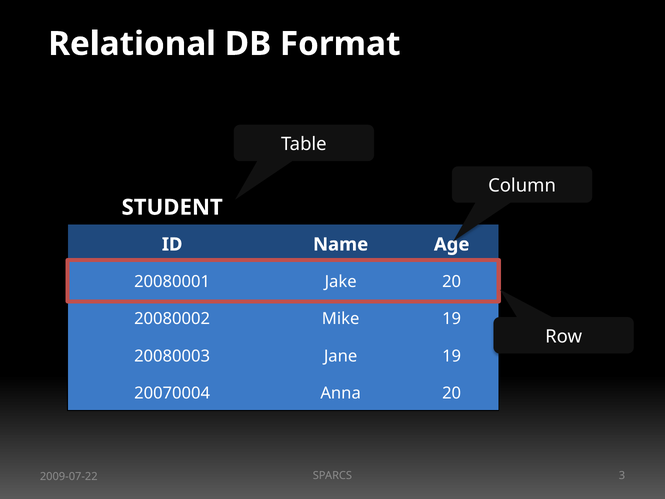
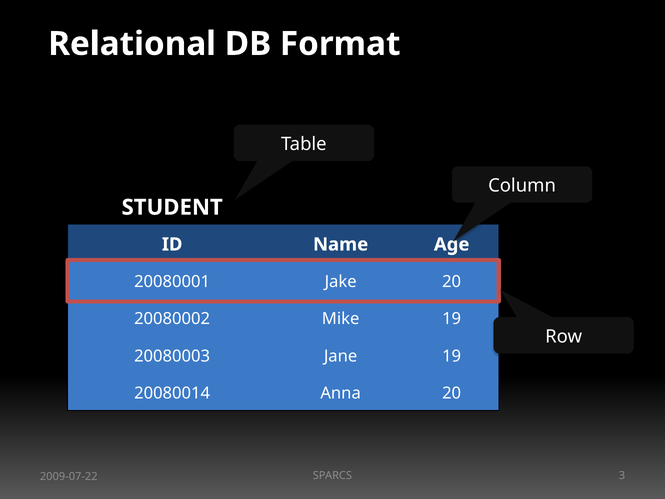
20070004: 20070004 -> 20080014 (172, 393)
